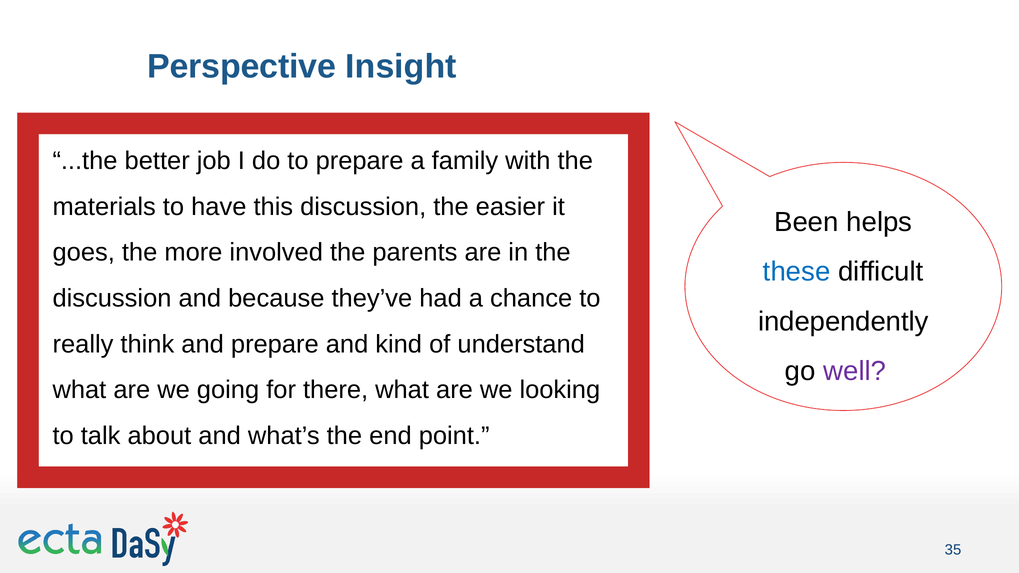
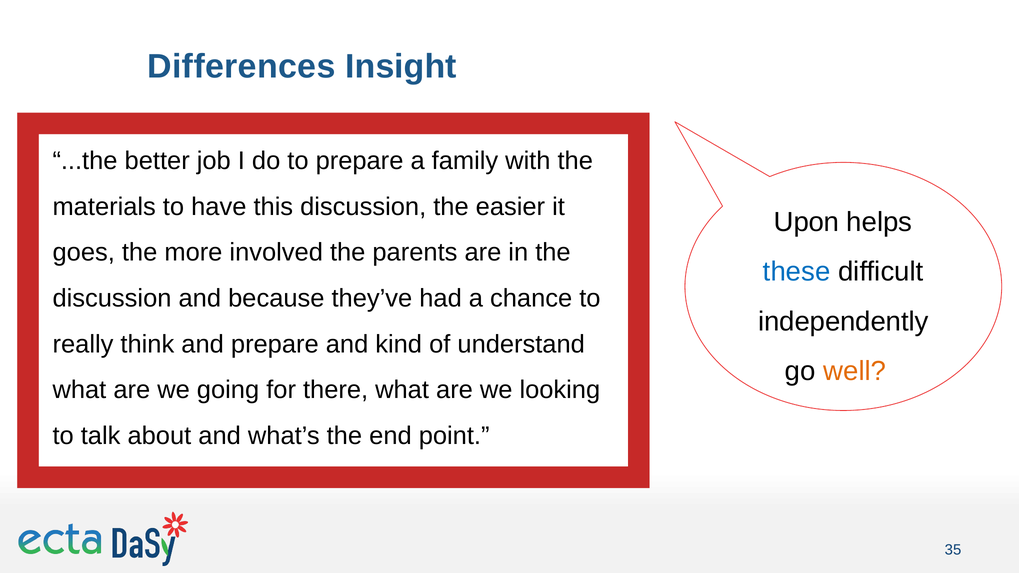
Perspective: Perspective -> Differences (241, 66)
Been: Been -> Upon (807, 222)
well colour: purple -> orange (855, 371)
